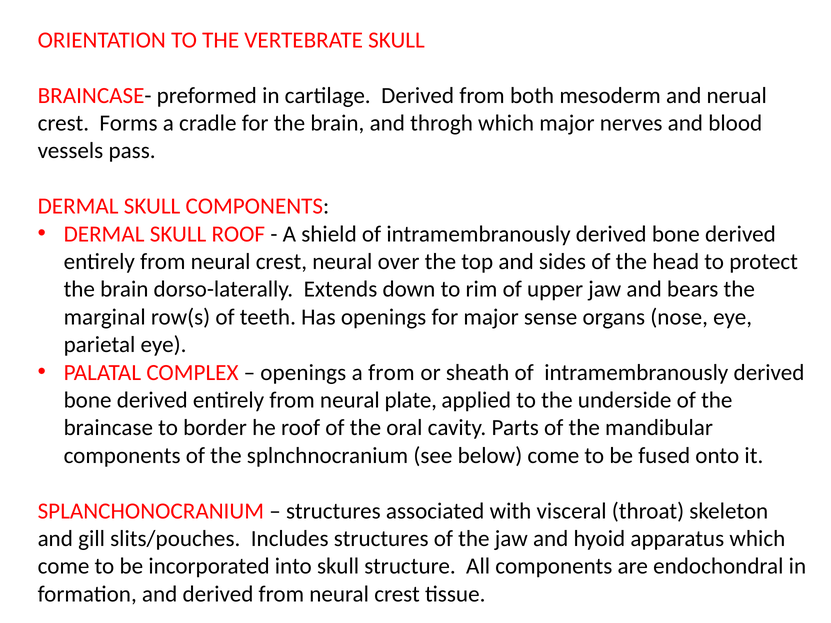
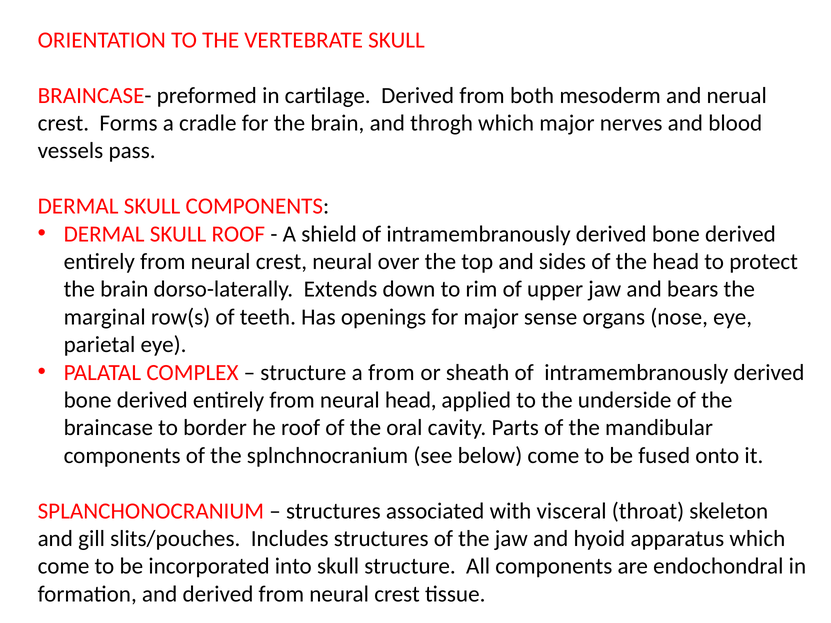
openings: openings -> structure (303, 373)
neural plate: plate -> head (411, 400)
